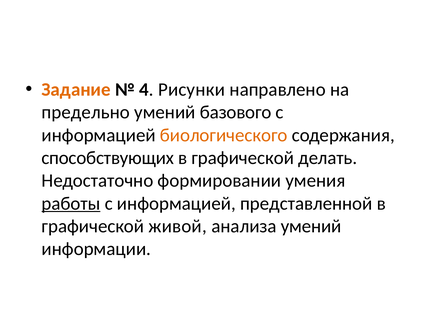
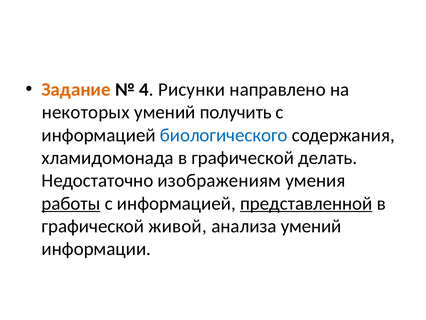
предельно: предельно -> некоторых (86, 112)
базового: базового -> получить (236, 112)
биологического colour: orange -> blue (224, 135)
способствующих: способствующих -> хламидомонада (108, 158)
формировании: формировании -> изображениям (219, 180)
представленной underline: none -> present (306, 203)
